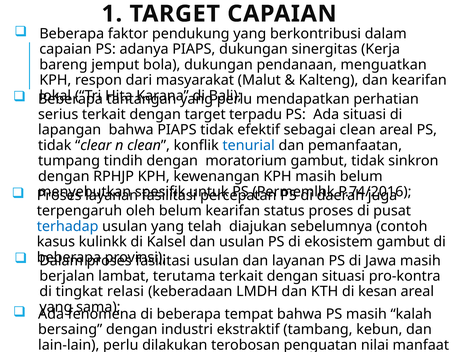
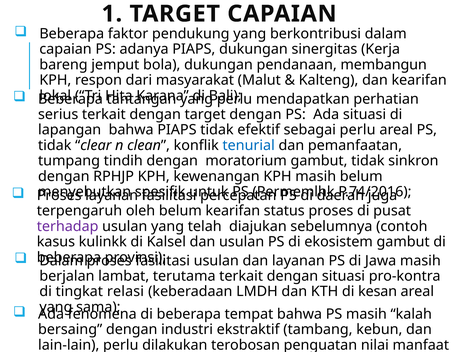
menguatkan: menguatkan -> membangun (384, 65)
target terpadu: terpadu -> dengan (255, 115)
sebagai clean: clean -> perlu (358, 130)
terhadap colour: blue -> purple (68, 227)
